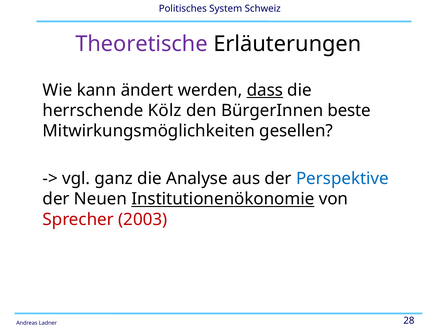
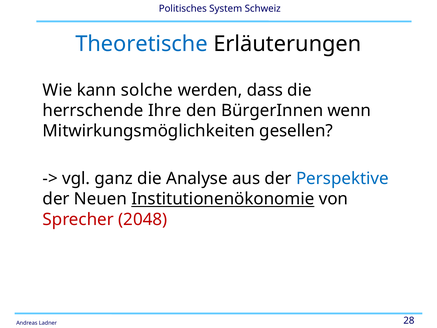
Theoretische colour: purple -> blue (142, 44)
ändert: ändert -> solche (147, 90)
dass underline: present -> none (265, 90)
Kölz: Kölz -> Ihre (165, 110)
beste: beste -> wenn (349, 110)
2003: 2003 -> 2048 (143, 219)
